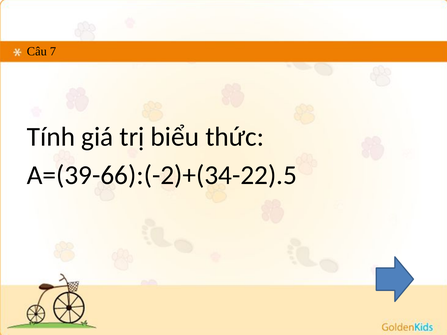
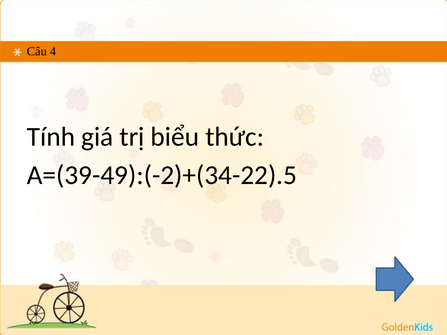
7: 7 -> 4 (53, 52)
A=(39-66):(-2)+(34-22).5: A=(39-66):(-2)+(34-22).5 -> A=(39-49):(-2)+(34-22).5 (162, 175)
